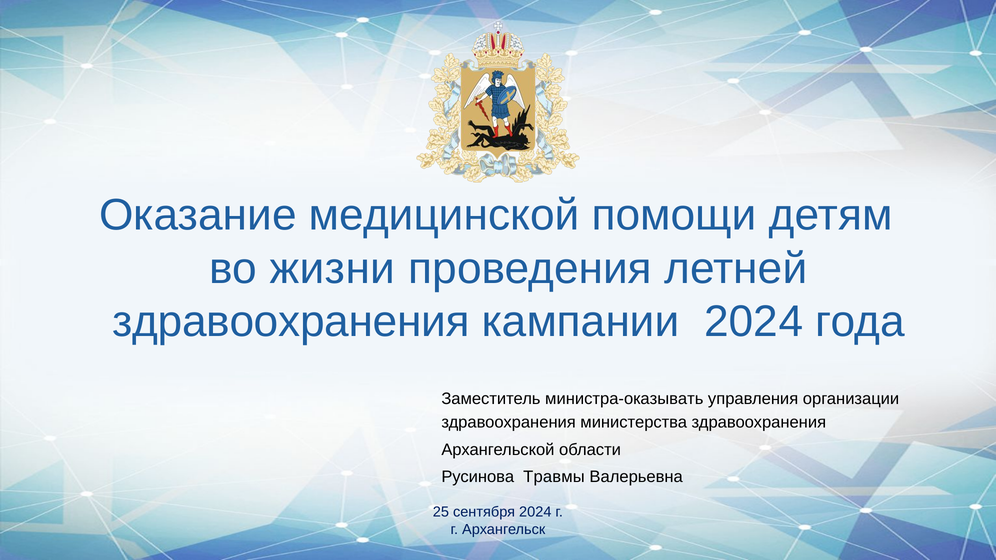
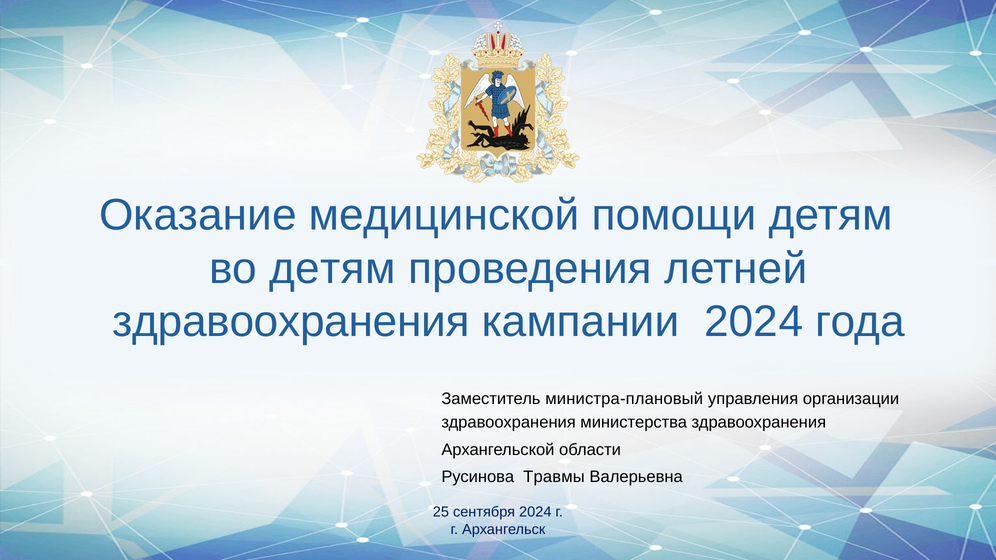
во жизни: жизни -> детям (332, 269)
министра-оказывать: министра-оказывать -> министра-плановый (624, 399)
